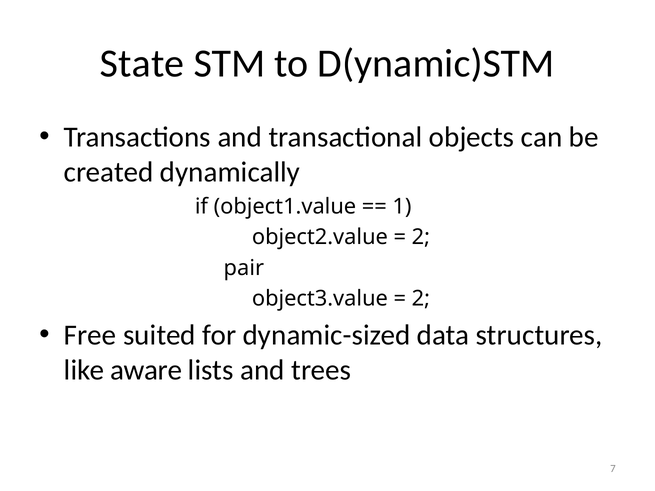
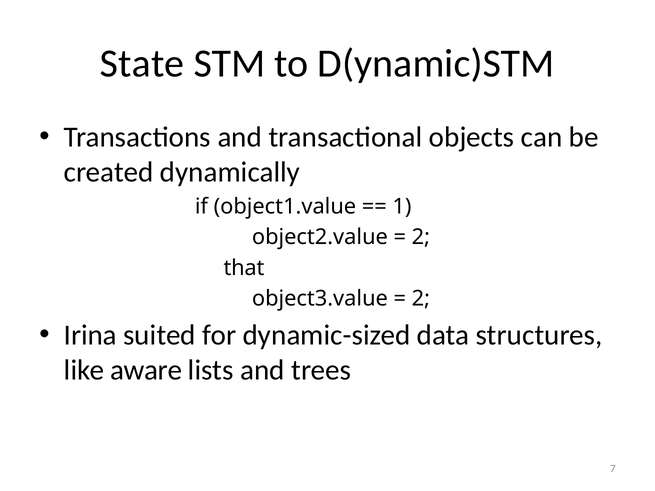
pair: pair -> that (244, 268)
Free: Free -> Irina (90, 335)
